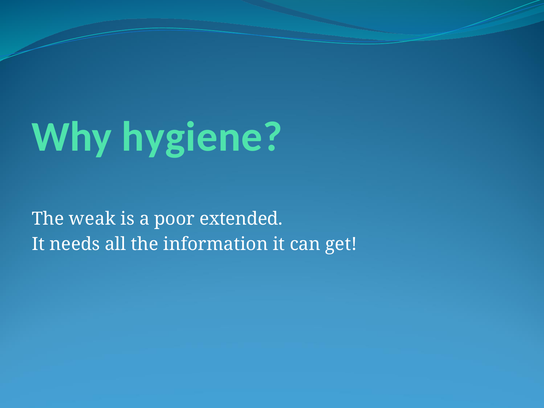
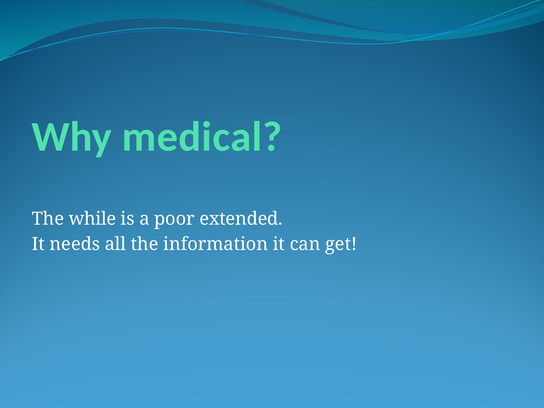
hygiene: hygiene -> medical (202, 137)
weak: weak -> while (93, 219)
